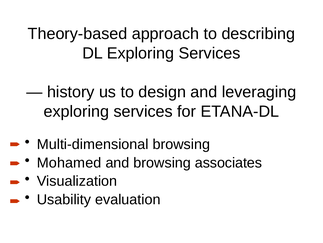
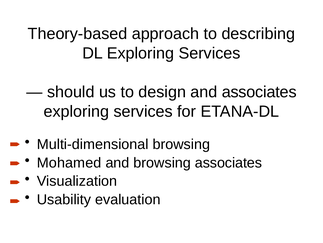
history: history -> should (71, 92)
and leveraging: leveraging -> associates (259, 92)
